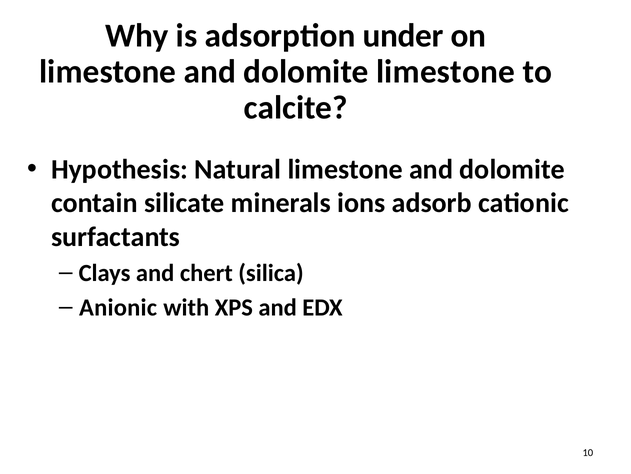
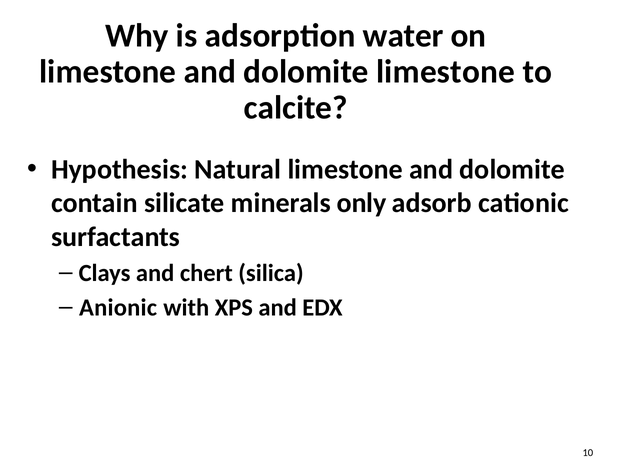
under: under -> water (403, 36)
ions: ions -> only (362, 203)
